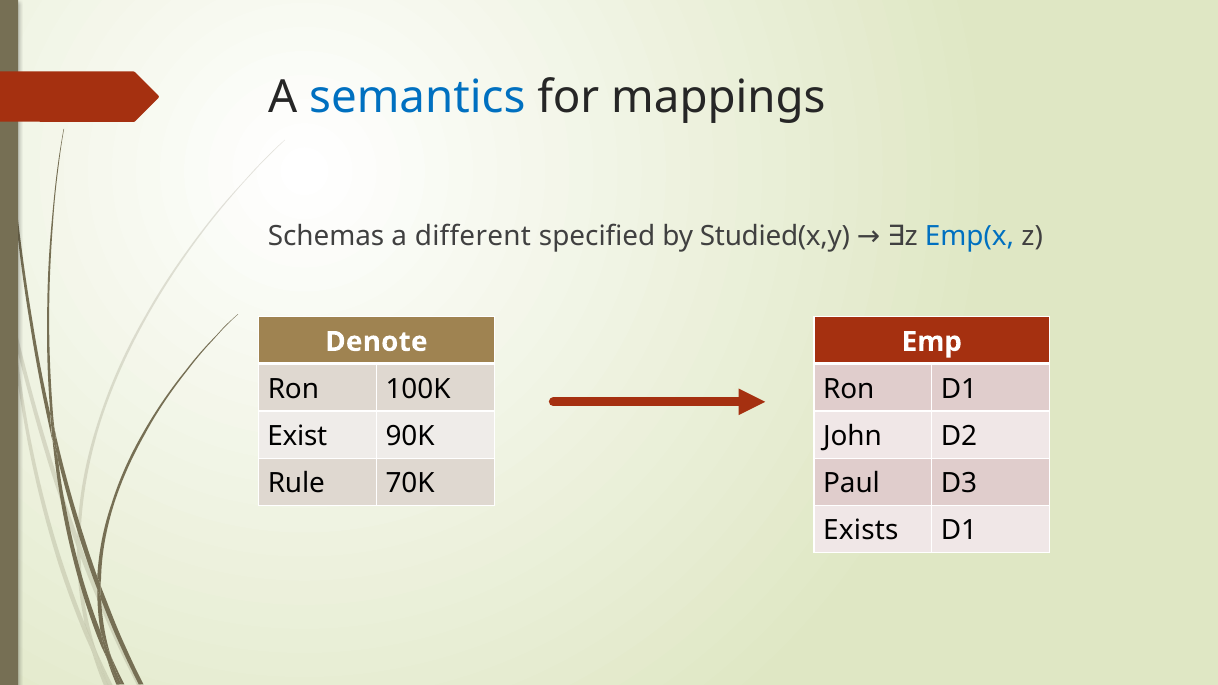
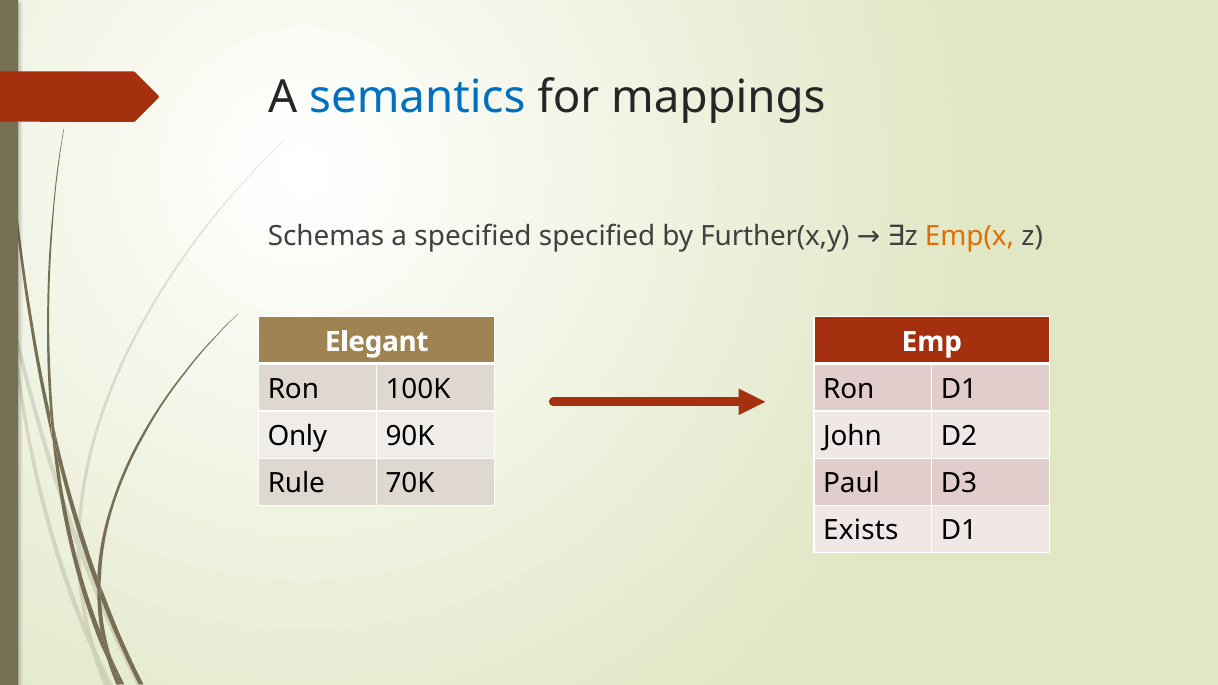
a different: different -> specified (473, 236)
Studied(x,y: Studied(x,y -> Further(x,y (775, 236)
Emp(x colour: blue -> orange (970, 236)
Denote: Denote -> Elegant (377, 342)
Exist: Exist -> Only (297, 436)
